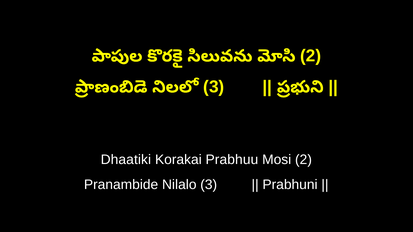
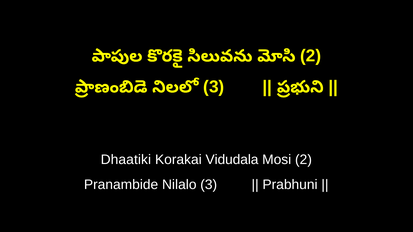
Prabhuu: Prabhuu -> Vidudala (232, 160)
